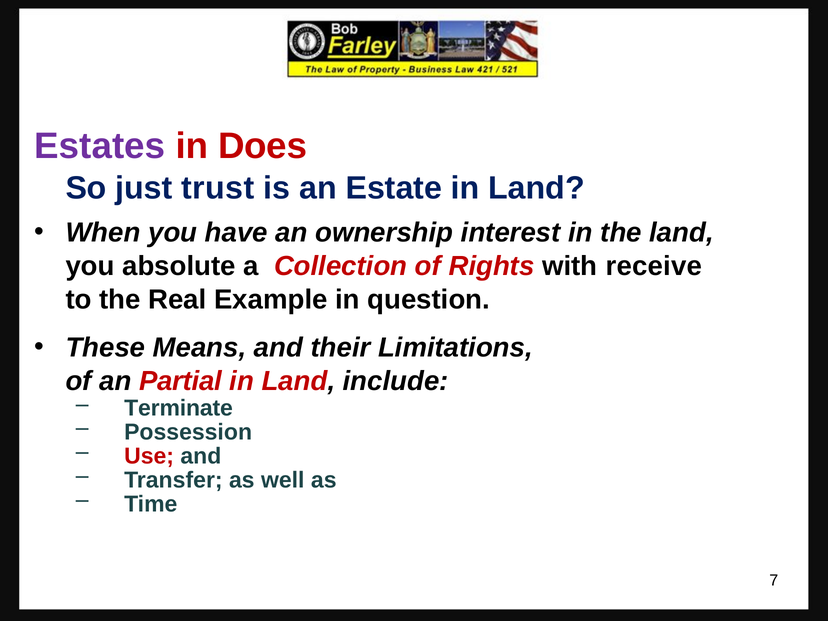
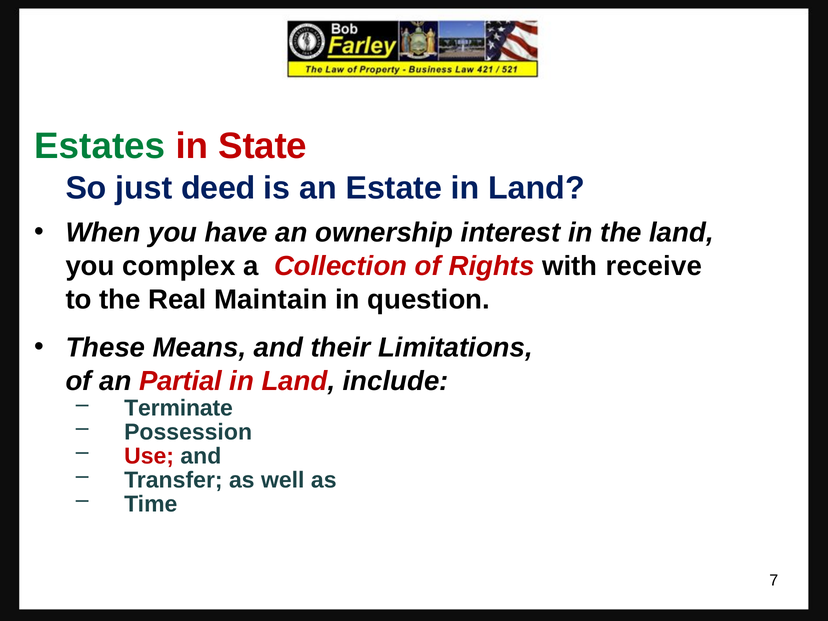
Estates colour: purple -> green (100, 146)
Does: Does -> State (263, 146)
trust: trust -> deed (218, 188)
absolute: absolute -> complex (179, 266)
Example: Example -> Maintain (271, 300)
